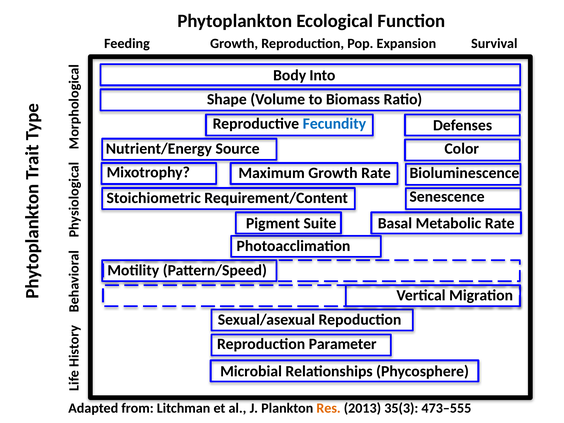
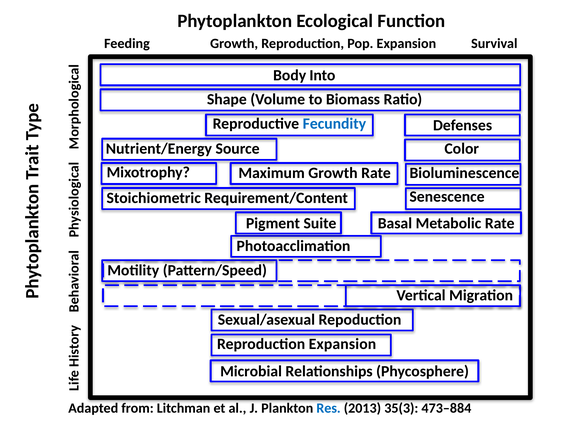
Reproduction Parameter: Parameter -> Expansion (342, 344)
Res colour: orange -> blue (329, 408)
473–555: 473–555 -> 473–884 (446, 408)
